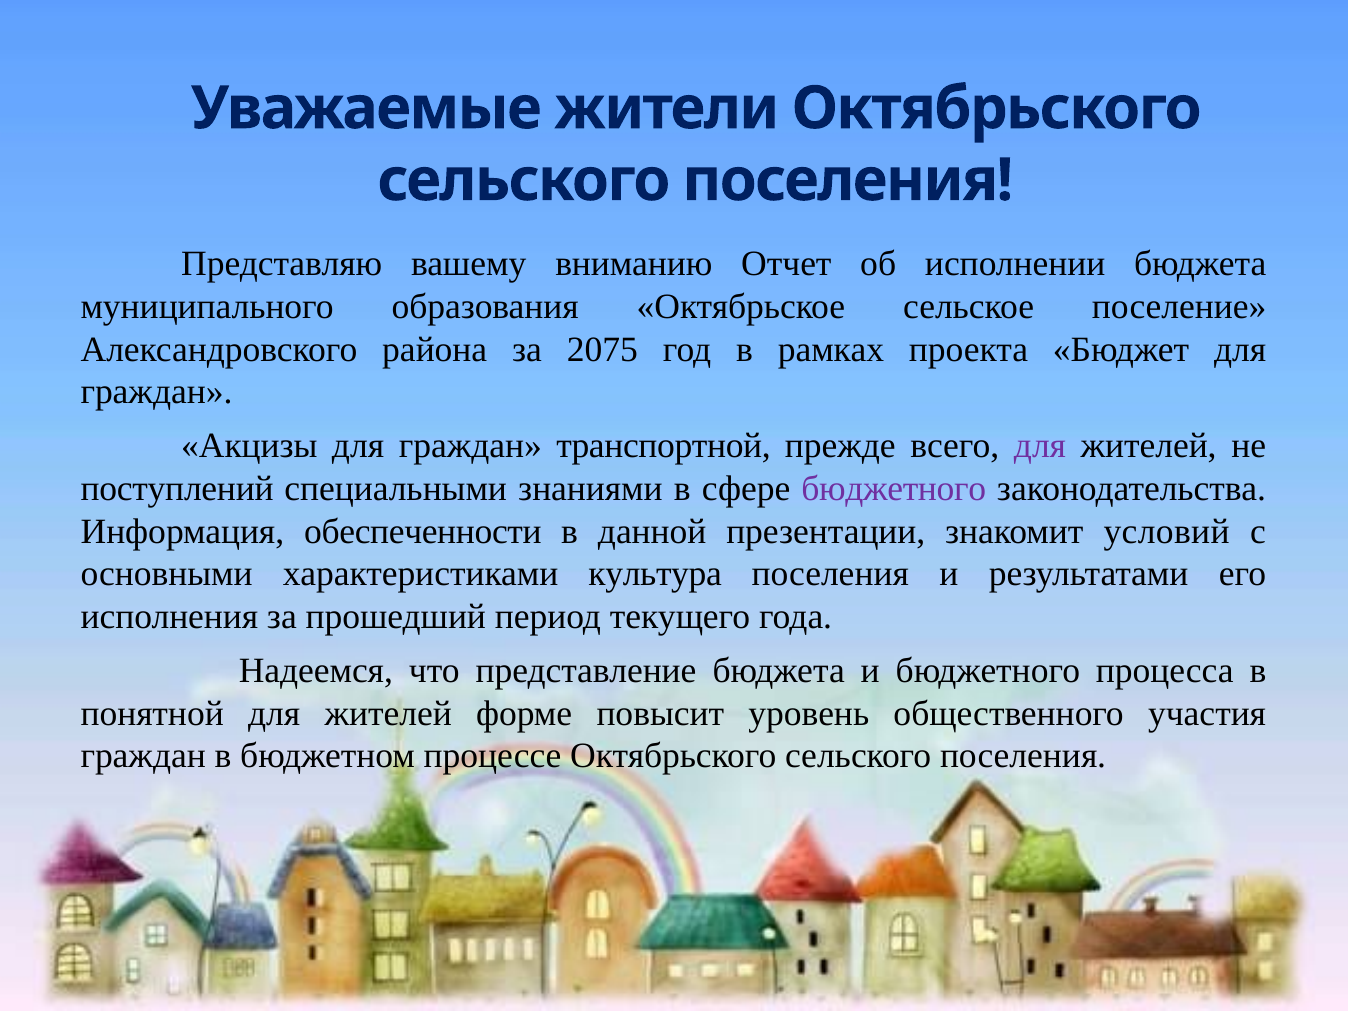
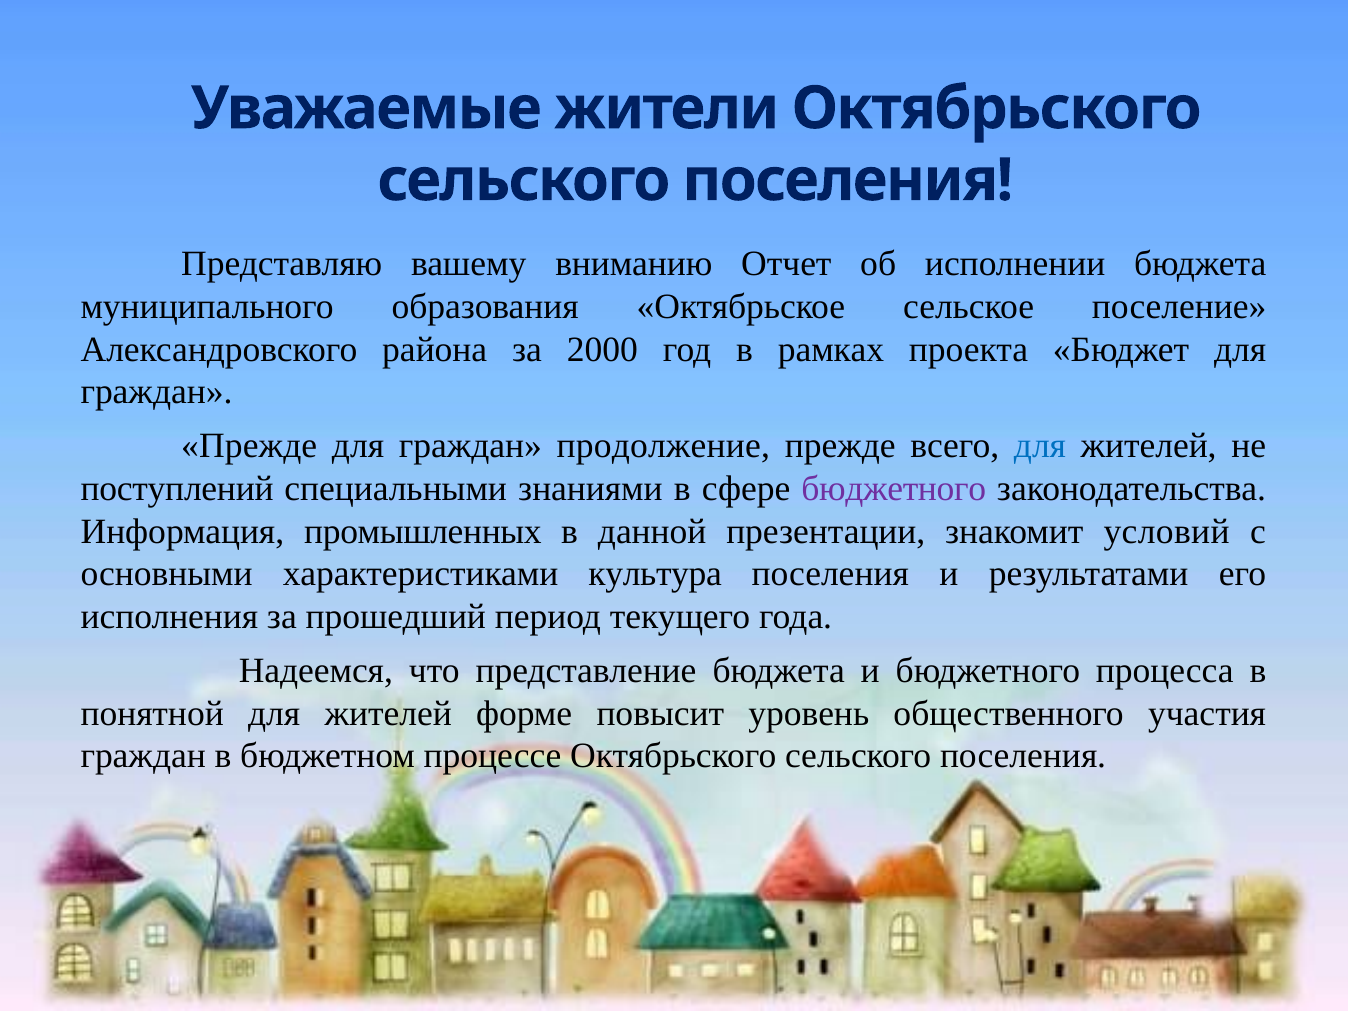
2075: 2075 -> 2000 (602, 350)
Акцизы: Акцизы -> Прежде (249, 446)
транспортной: транспортной -> продолжение (663, 446)
для colour: purple -> blue (1040, 446)
обеспеченности: обеспеченности -> промышленных (423, 531)
